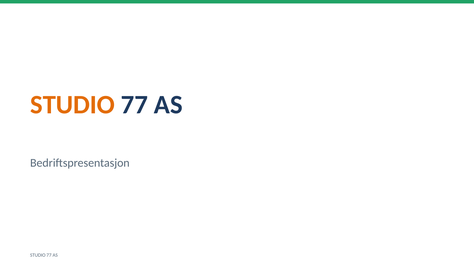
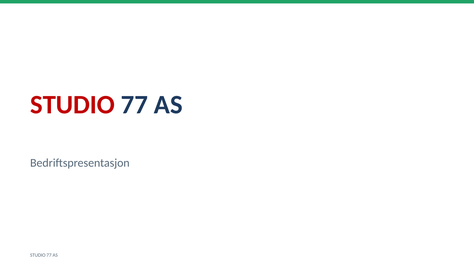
STUDIO colour: orange -> red (73, 105)
